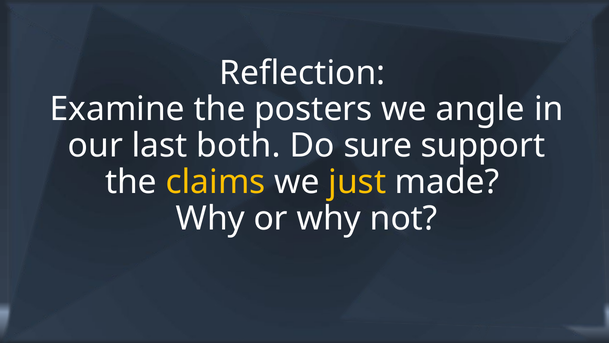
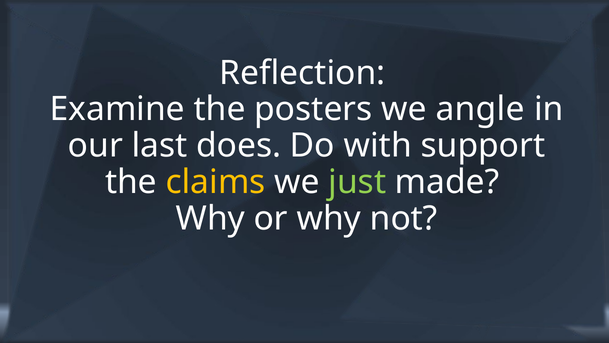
both: both -> does (239, 146)
sure: sure -> with (378, 146)
just colour: yellow -> light green (357, 182)
